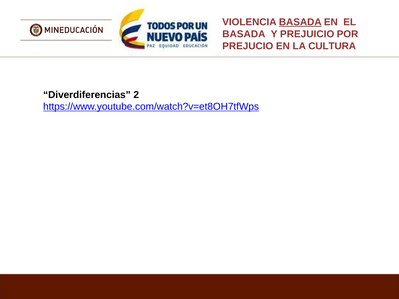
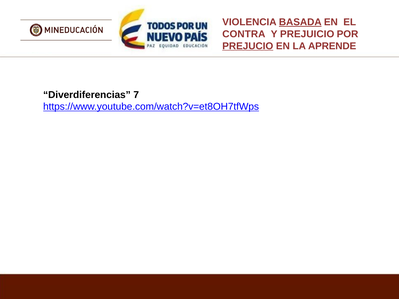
BASADA: BASADA -> CONTRA (244, 34)
PREJUCIO underline: none -> present (248, 46)
CULTURA: CULTURA -> APRENDE (332, 46)
2: 2 -> 7 (136, 95)
